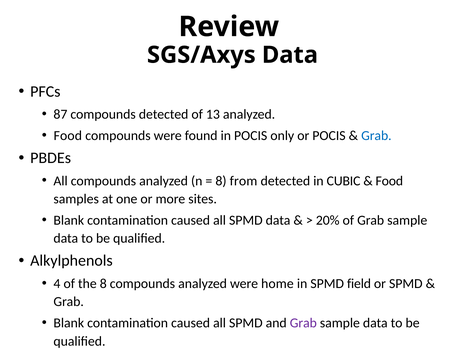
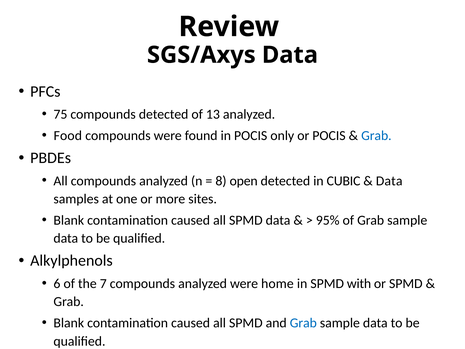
87: 87 -> 75 (60, 114)
from: from -> open (244, 181)
Food: Food -> Data (389, 181)
20%: 20% -> 95% (328, 220)
4: 4 -> 6 (57, 283)
the 8: 8 -> 7 (103, 283)
field: field -> with (359, 283)
Grab colour: purple -> blue (303, 323)
